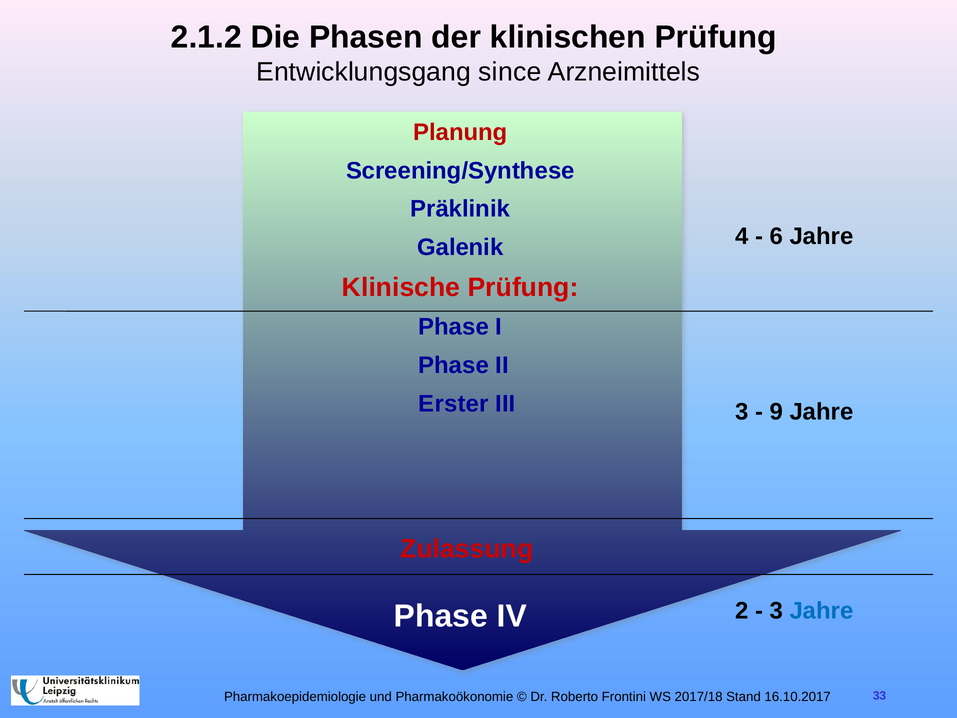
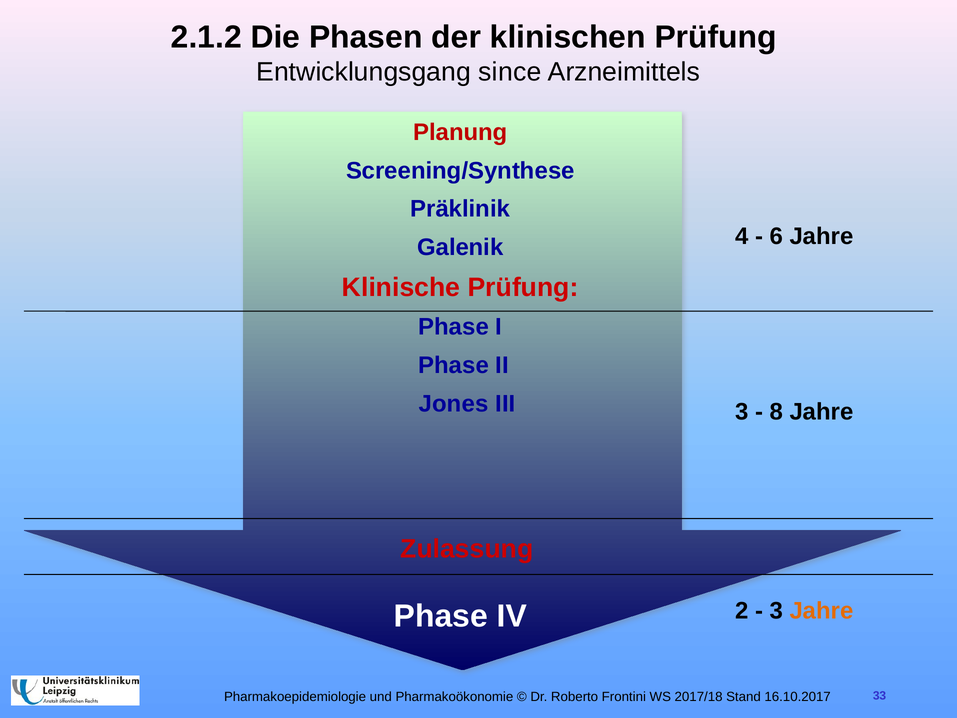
Erster: Erster -> Jones (454, 404)
9: 9 -> 8 (776, 411)
Jahre colour: blue -> orange (822, 611)
